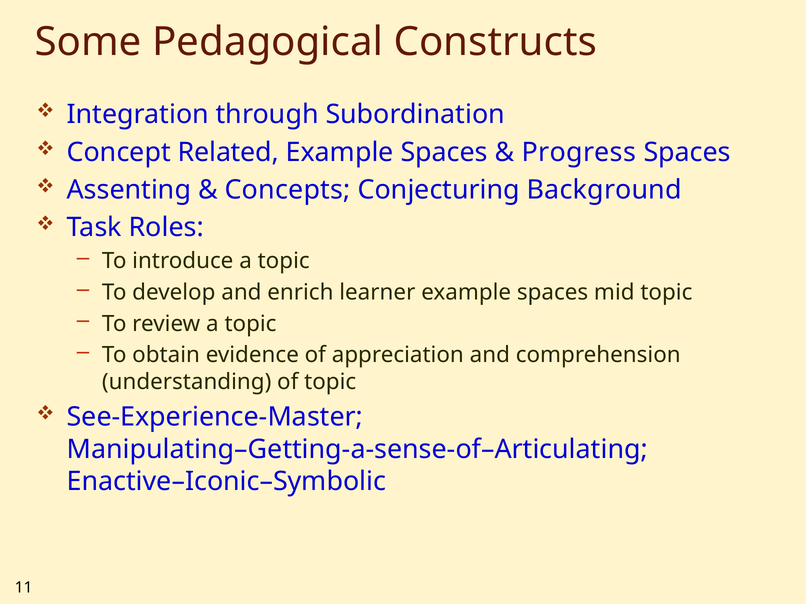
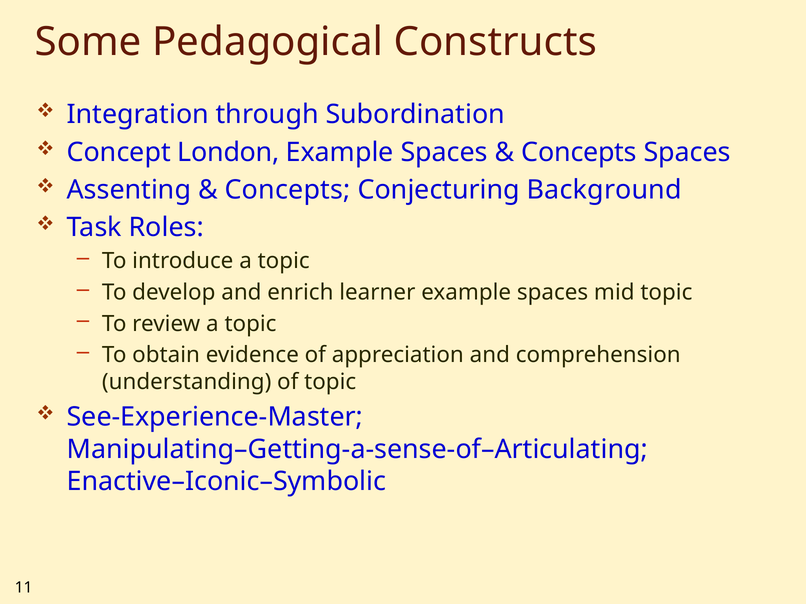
Related: Related -> London (228, 152)
Progress: Progress -> Concepts (579, 152)
